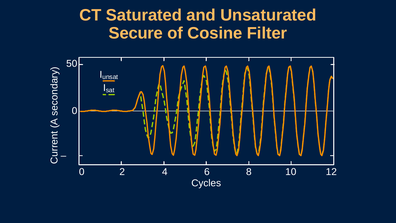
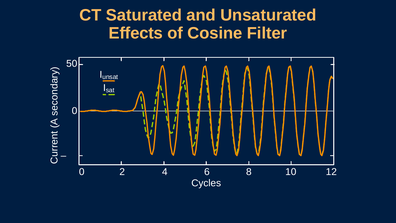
Secure: Secure -> Effects (136, 33)
